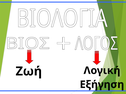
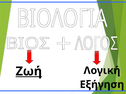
Ζωή underline: none -> present (29, 72)
